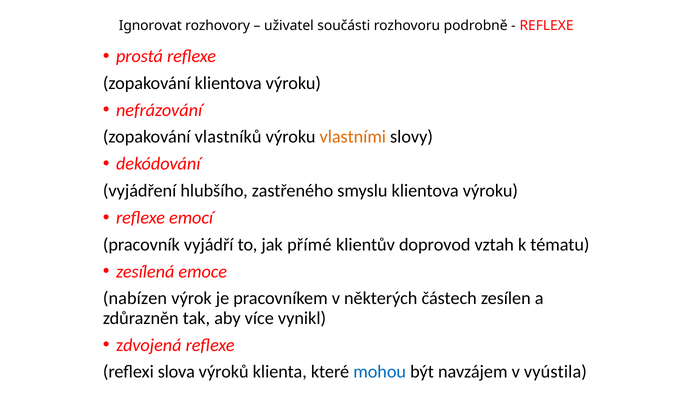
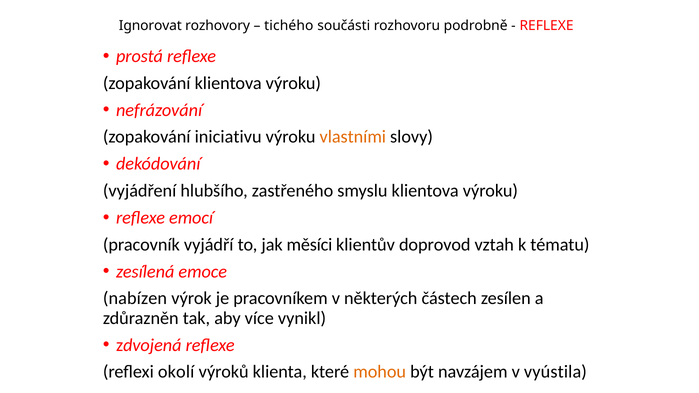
uživatel: uživatel -> tichého (289, 26)
vlastníků: vlastníků -> iniciativu (228, 137)
přímé: přímé -> měsíci (309, 245)
slova: slova -> okolí (176, 372)
mohou colour: blue -> orange (380, 372)
